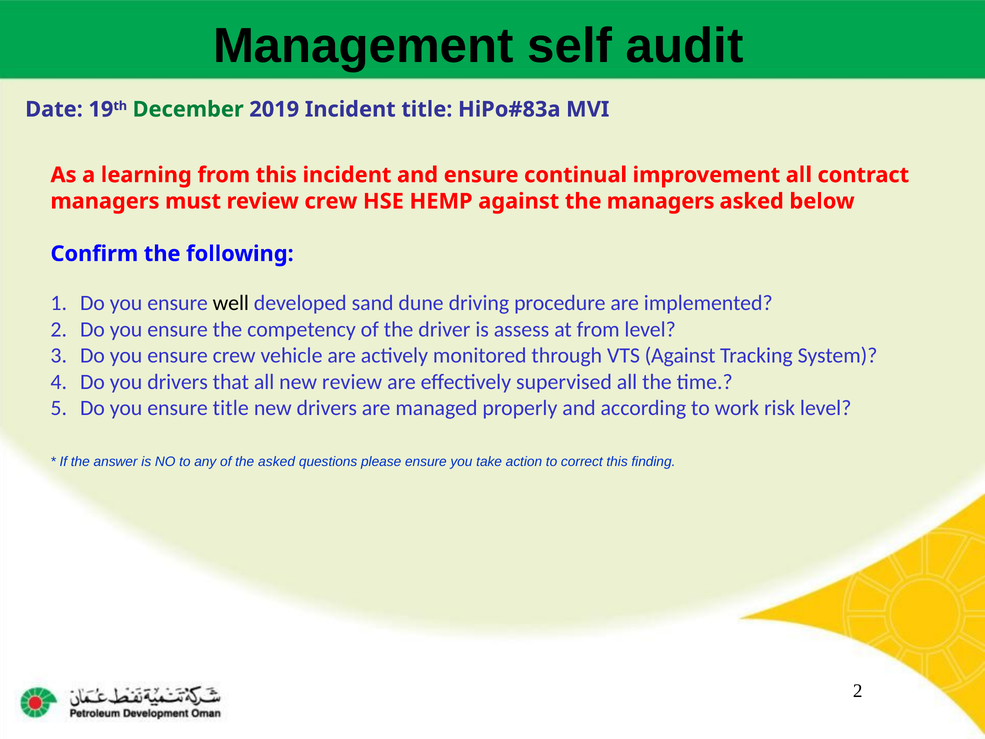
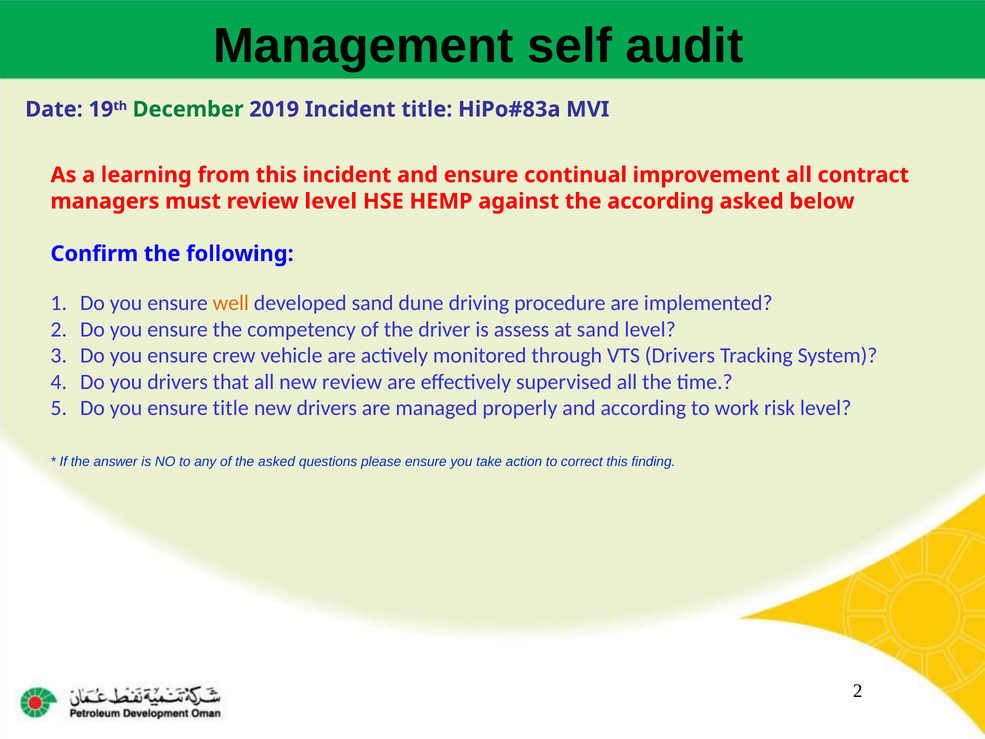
review crew: crew -> level (331, 201)
the managers: managers -> according (661, 201)
well colour: black -> orange (231, 303)
at from: from -> sand (598, 329)
VTS Against: Against -> Drivers (680, 355)
